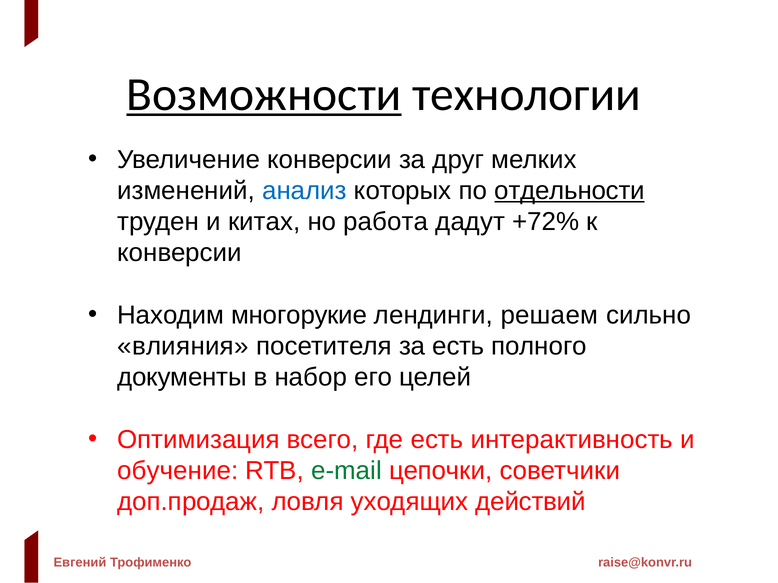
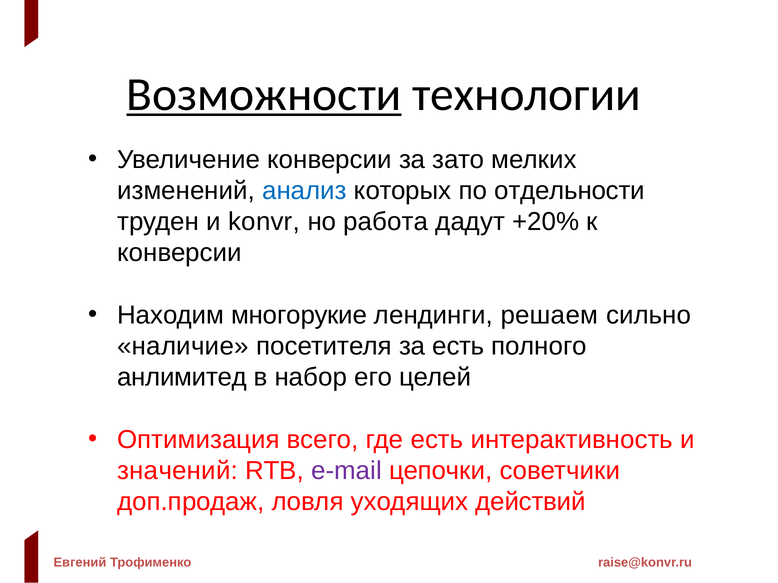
друг: друг -> зато (458, 160)
отдельности underline: present -> none (570, 191)
китах: китах -> konvr (264, 222)
+72%: +72% -> +20% (546, 222)
влияния: влияния -> наличие (183, 346)
документы: документы -> анлимитед (182, 378)
обучение: обучение -> значений (178, 471)
e-mail colour: green -> purple (346, 471)
